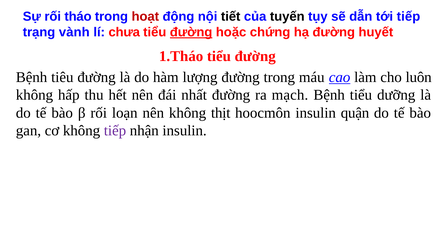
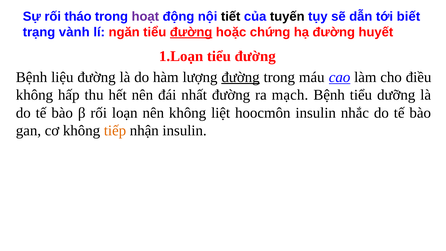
hoạt colour: red -> purple (145, 17)
tới tiếp: tiếp -> biết (408, 17)
chưa: chưa -> ngăn (124, 32)
1.Tháo: 1.Tháo -> 1.Loạn (181, 56)
tiêu: tiêu -> liệu (62, 77)
đường underline: none -> present (241, 77)
luôn: luôn -> điều (419, 77)
thịt: thịt -> liệt (221, 113)
quận: quận -> nhắc (355, 113)
tiếp colour: purple -> orange (115, 131)
